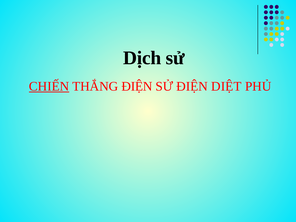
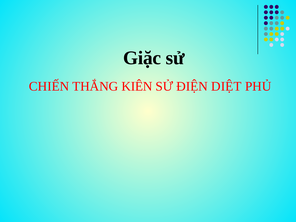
Dịch: Dịch -> Giặc (142, 58)
CHIẾN underline: present -> none (49, 86)
THẮNG ĐIỆN: ĐIỆN -> KIÊN (137, 86)
